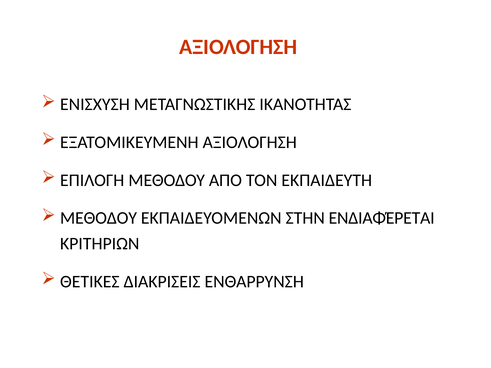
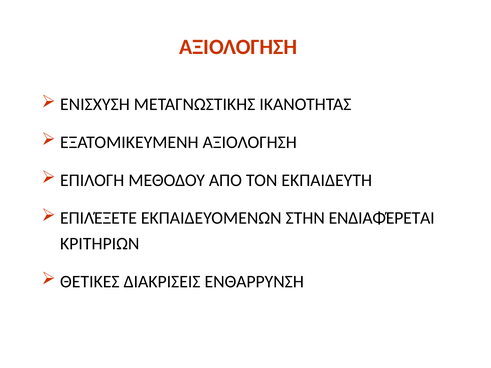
ΜΕΘΟΔΟΥ: ΜΕΘΟΔΟΥ -> ΕΠΙΛΈΞΕΤΕ (99, 218)
